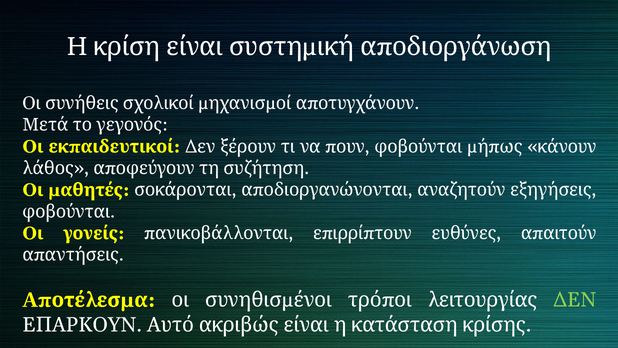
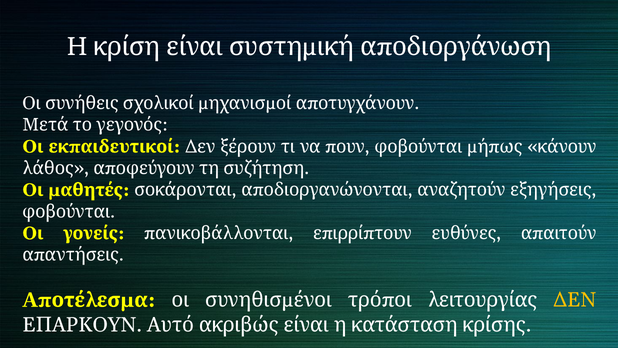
ΔΕΝ colour: light green -> yellow (575, 300)
